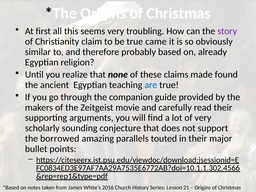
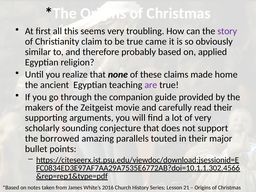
already: already -> applied (213, 52)
found: found -> home (226, 74)
are colour: blue -> purple (151, 85)
